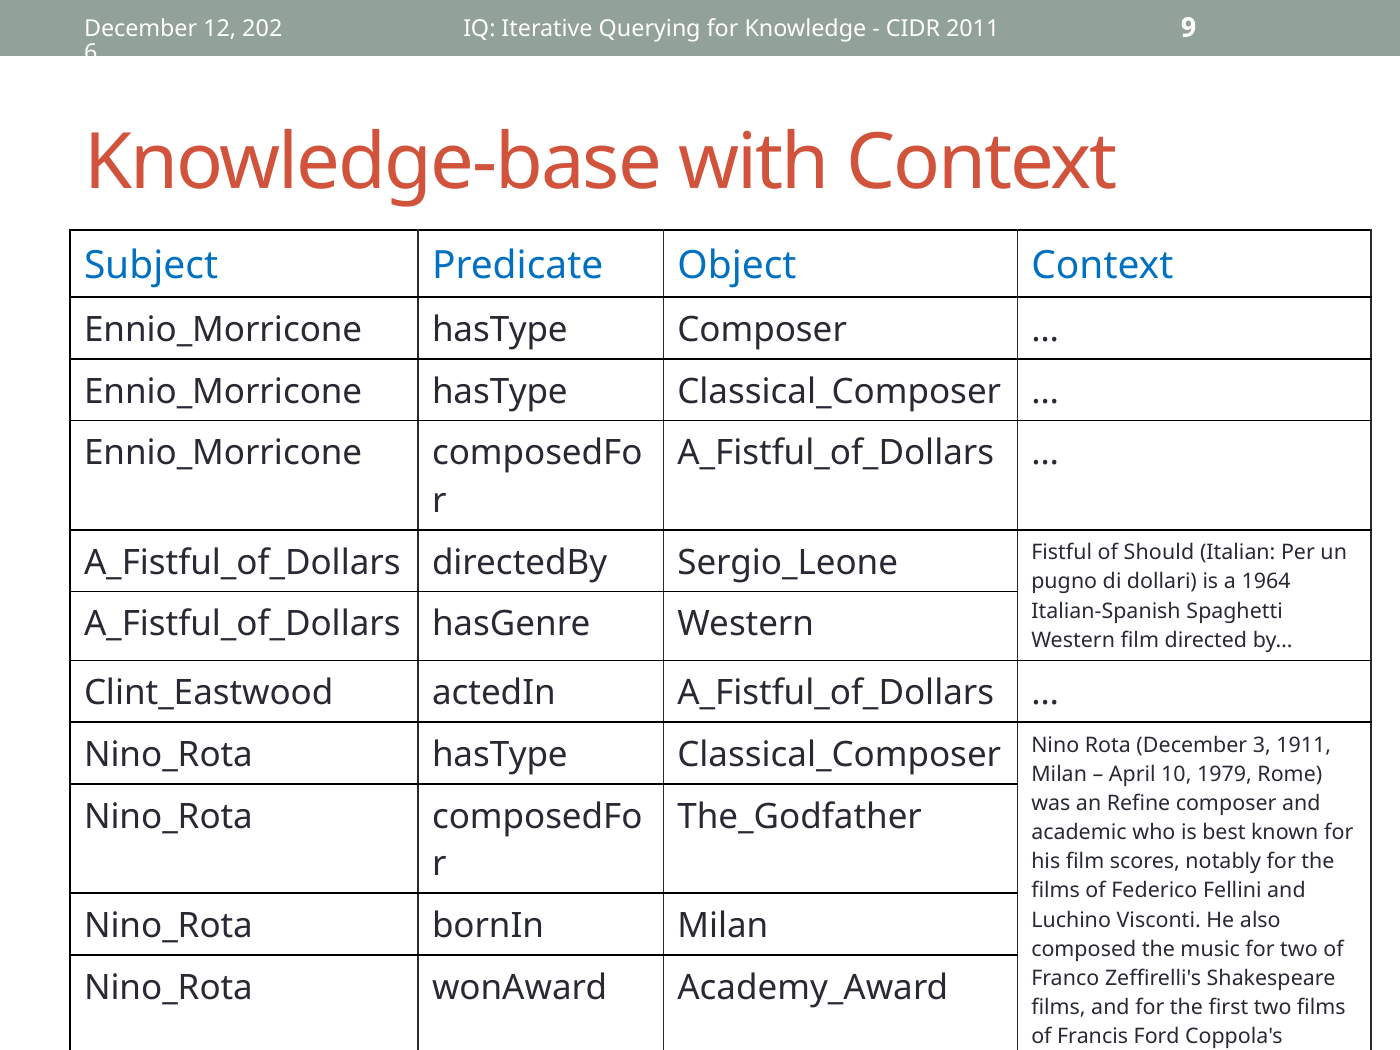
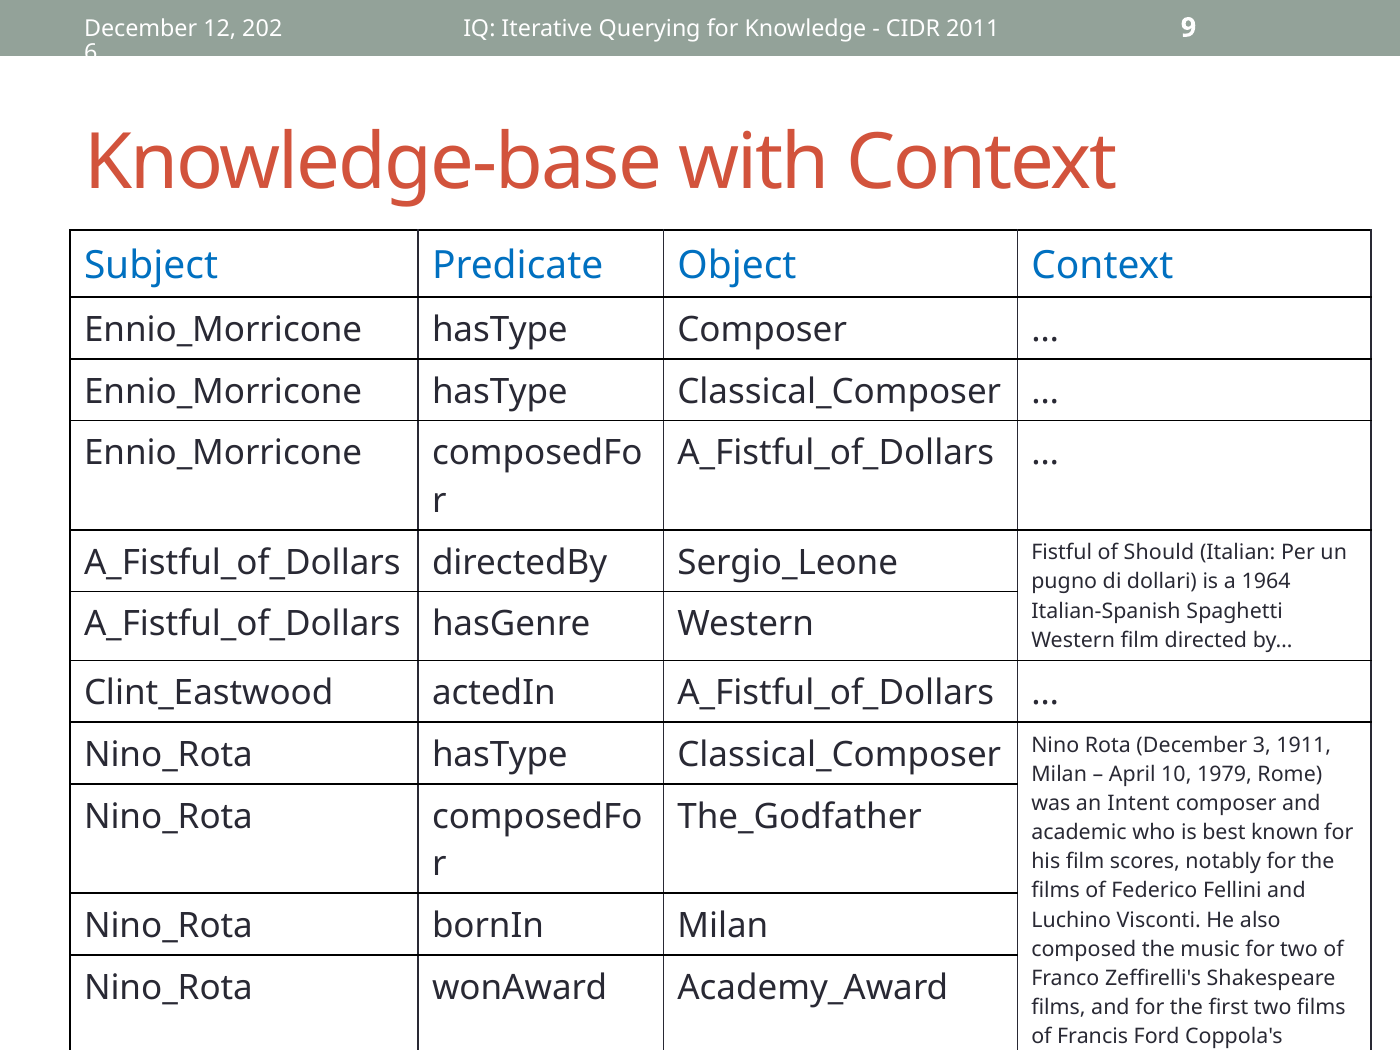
Refine: Refine -> Intent (1138, 803)
